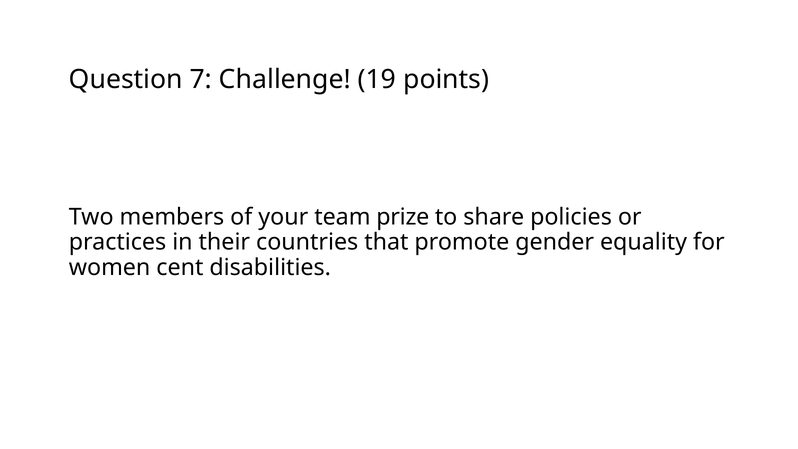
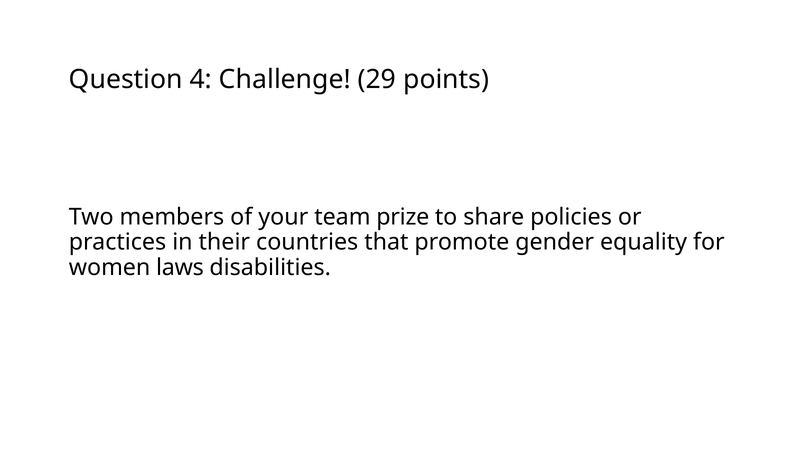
7: 7 -> 4 (201, 80)
19: 19 -> 29 (377, 80)
cent: cent -> laws (180, 267)
